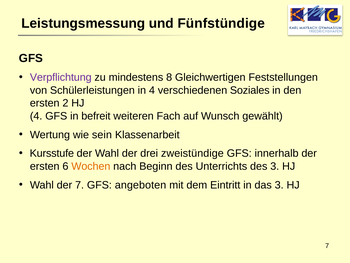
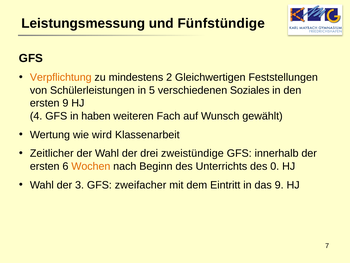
Verpflichtung colour: purple -> orange (61, 77)
8: 8 -> 2 (169, 77)
in 4: 4 -> 5 (152, 90)
ersten 2: 2 -> 9 (65, 103)
befreit: befreit -> haben (96, 116)
sein: sein -> wird (102, 134)
Kursstufe: Kursstufe -> Zeitlicher (52, 153)
des 3: 3 -> 0 (275, 166)
der 7: 7 -> 3 (80, 185)
angeboten: angeboten -> zweifacher (141, 185)
das 3: 3 -> 9 (279, 185)
